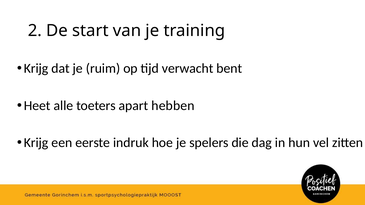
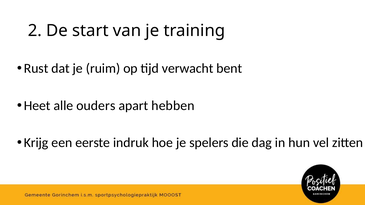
Krijg: Krijg -> Rust (36, 68)
toeters: toeters -> ouders (96, 106)
